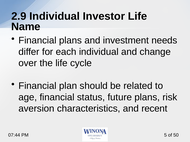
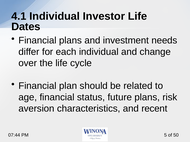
2.9: 2.9 -> 4.1 (19, 16)
Name: Name -> Dates (26, 27)
